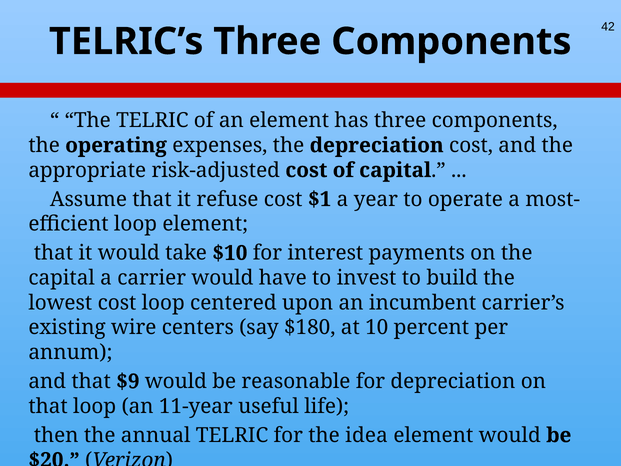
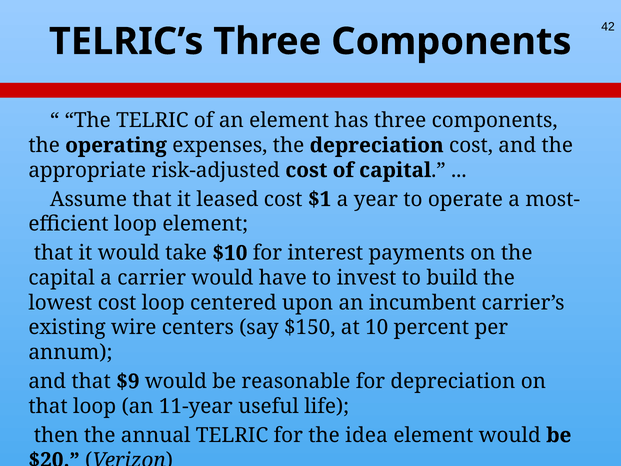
refuse: refuse -> leased (227, 199)
$180: $180 -> $150 (310, 327)
